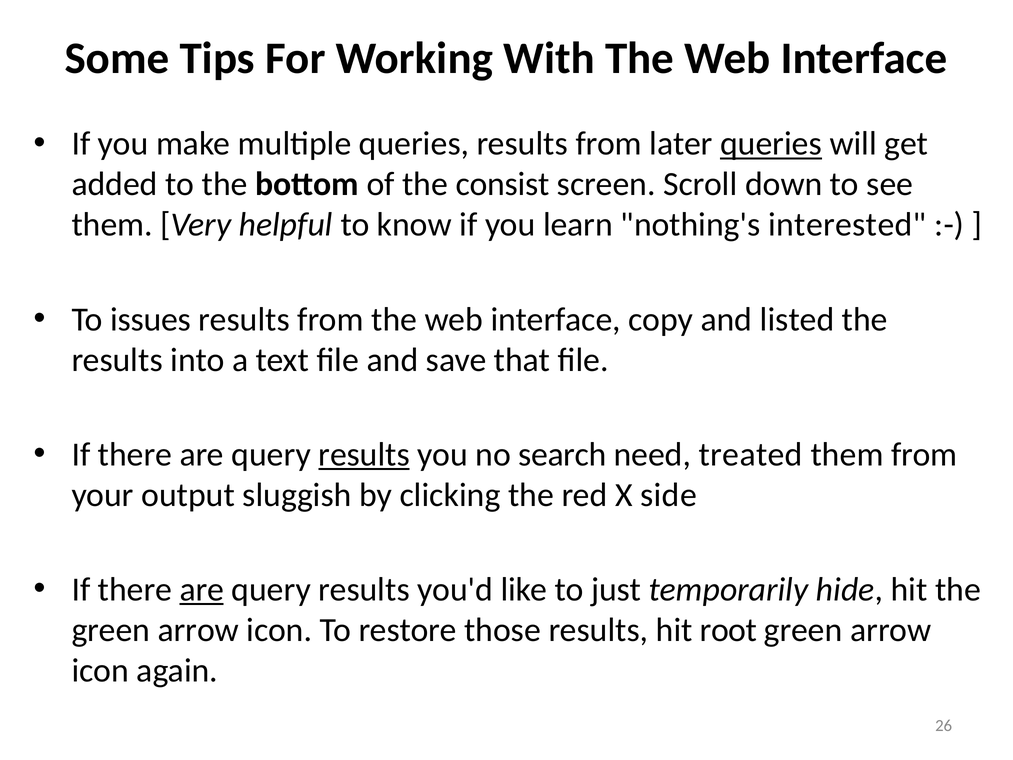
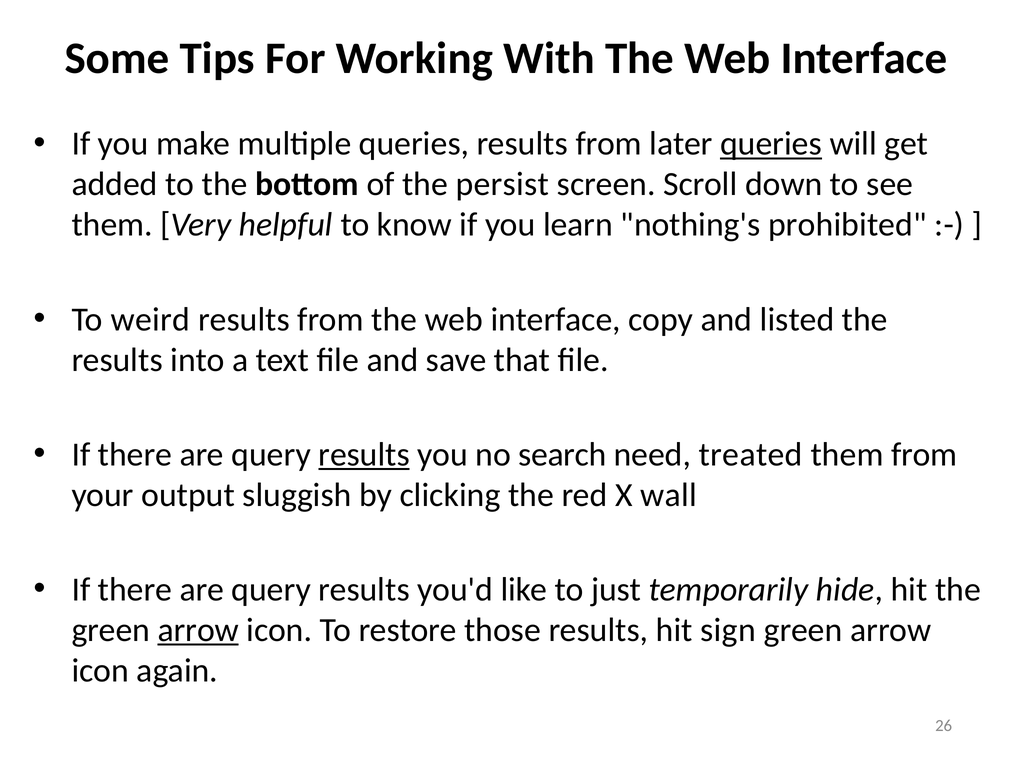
consist: consist -> persist (502, 184)
interested: interested -> prohibited (847, 225)
issues: issues -> weird (150, 319)
side: side -> wall (669, 495)
are underline: present -> none (202, 589)
arrow underline: none -> present (198, 630)
root: root -> sign (728, 630)
